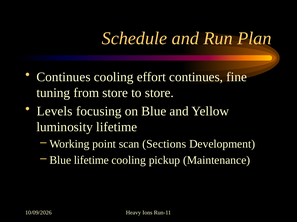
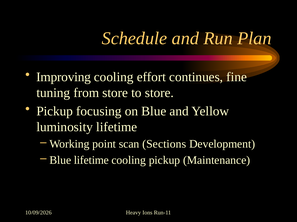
Continues: Continues -> Improving (64, 77)
Levels: Levels -> Pickup (55, 112)
